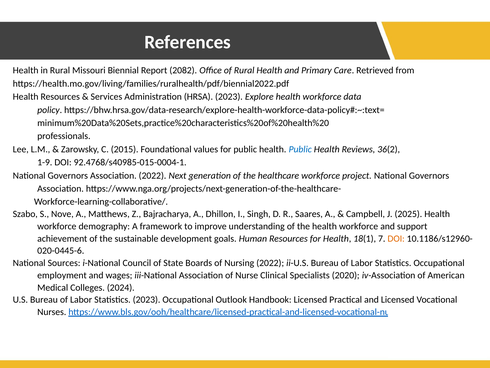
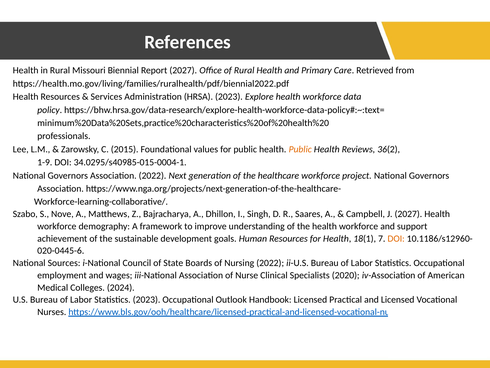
Report 2082: 2082 -> 2027 (183, 70)
Public colour: blue -> orange (300, 149)
92.4768/s40985-015-0004-1: 92.4768/s40985-015-0004-1 -> 34.0295/s40985-015-0004-1 (130, 162)
J 2025: 2025 -> 2027 (408, 214)
